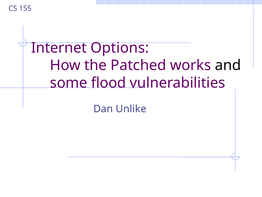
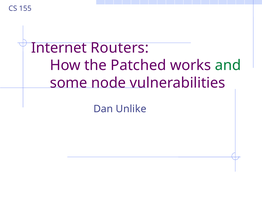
Options: Options -> Routers (120, 48)
and colour: black -> green (228, 65)
flood: flood -> node (109, 83)
